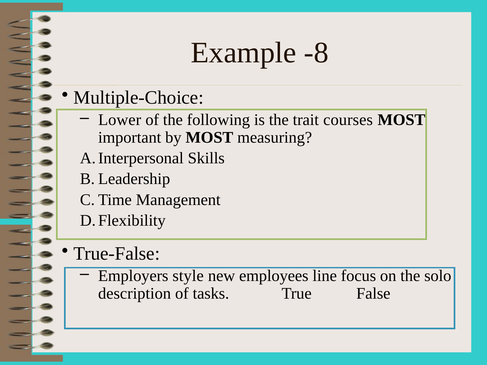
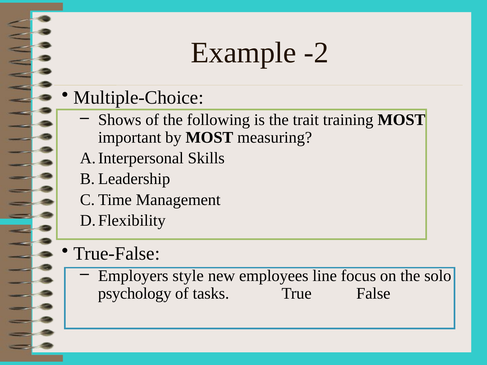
-8: -8 -> -2 (316, 53)
Lower: Lower -> Shows (120, 120)
courses: courses -> training (348, 120)
description: description -> psychology (135, 294)
